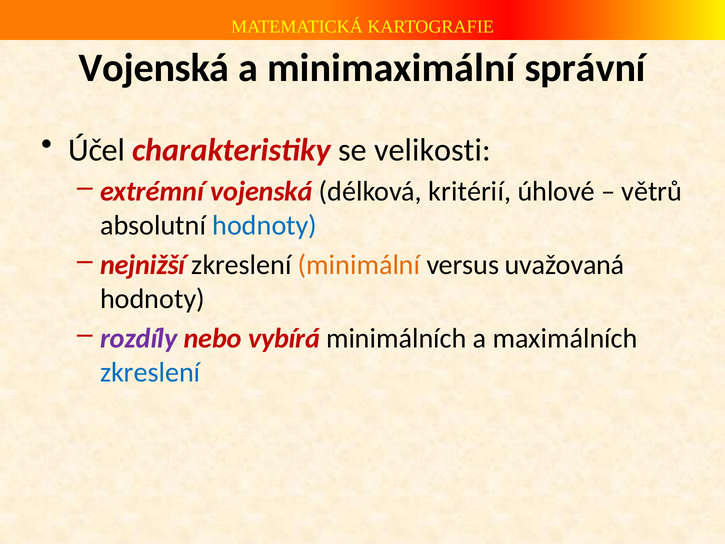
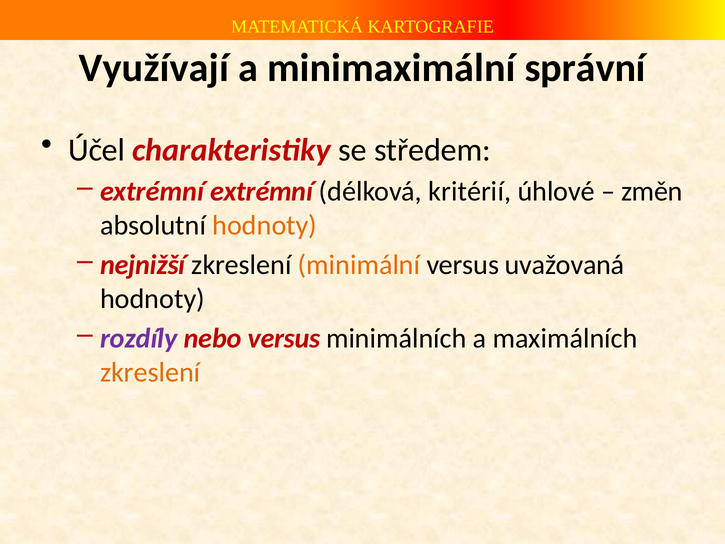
Vojenská: Vojenská -> Využívají (154, 68)
velikosti: velikosti -> středem (432, 150)
extrémní vojenská: vojenská -> extrémní (262, 191)
větrů: větrů -> změn (652, 191)
hodnoty colour: blue -> orange (265, 225)
nebo vybírá: vybírá -> versus (284, 338)
zkreslení colour: blue -> orange (150, 372)
